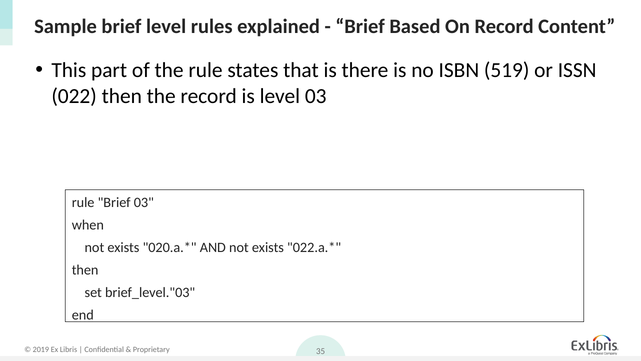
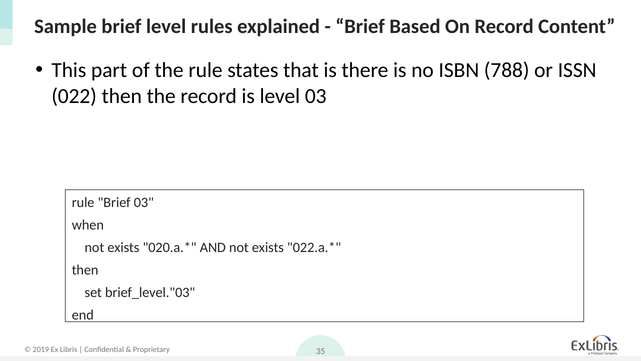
519: 519 -> 788 (507, 70)
